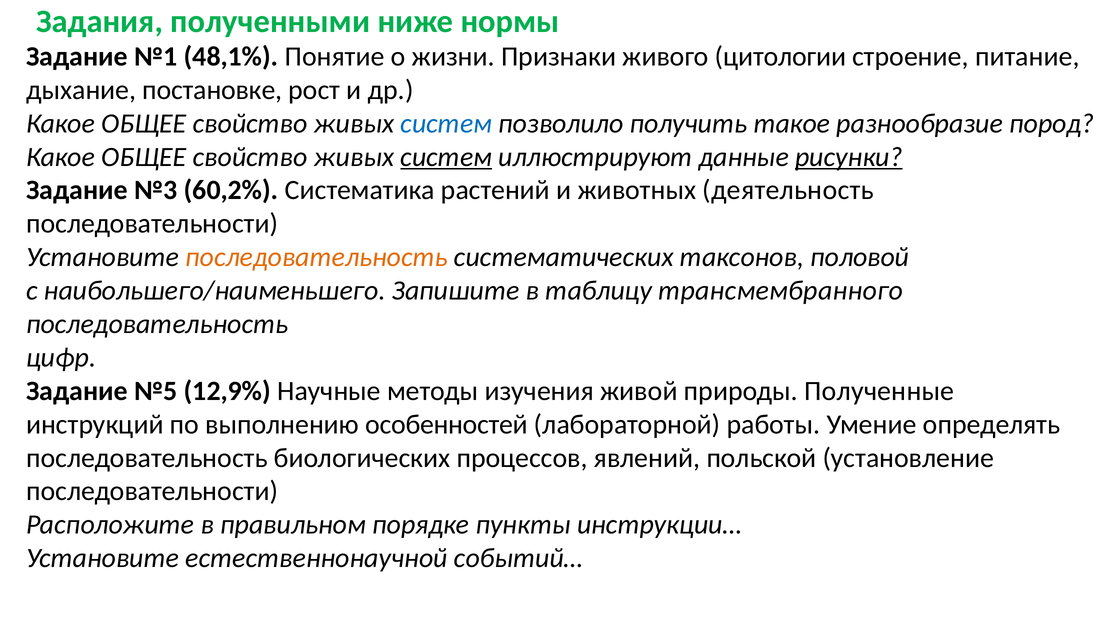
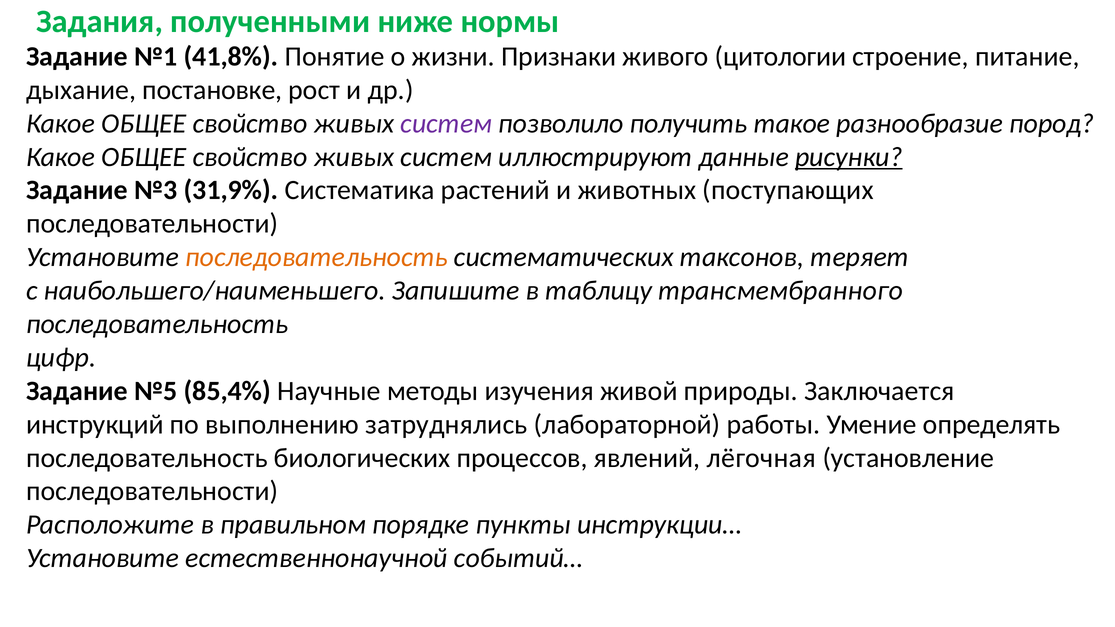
48,1%: 48,1% -> 41,8% (231, 57)
систем colour: blue -> purple (446, 123)
систем underline: present -> none (446, 157)
60,2%: 60,2% -> 31,9% (231, 190)
деятельность: деятельность -> поступающих (788, 190)
половой: половой -> теряет (860, 257)
12,9%: 12,9% -> 85,4% (227, 391)
Полученные: Полученные -> Заключается (879, 391)
особенностей: особенностей -> затруднялись (446, 424)
польской: польской -> лёгочная (761, 458)
